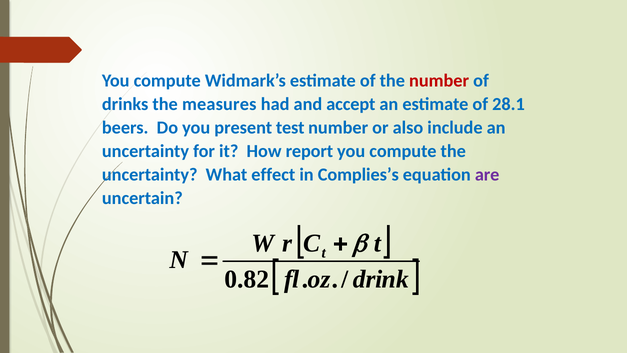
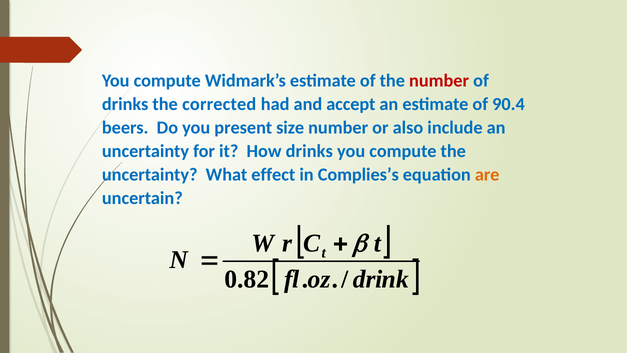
measures: measures -> corrected (219, 104)
28.1: 28.1 -> 90.4 (508, 104)
test: test -> size (290, 128)
How report: report -> drinks (309, 151)
are colour: purple -> orange (487, 175)
